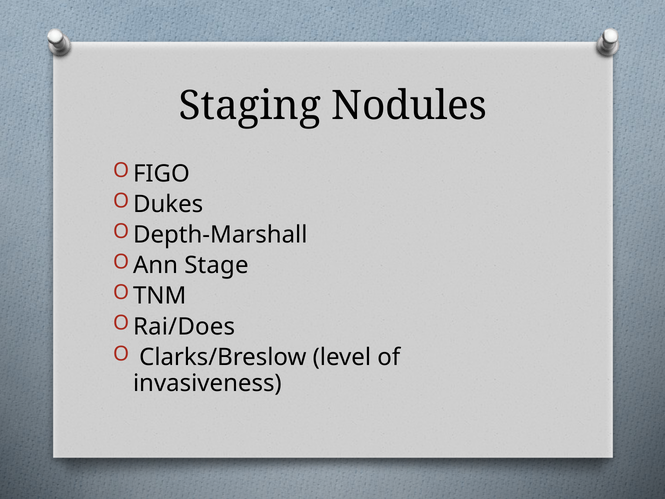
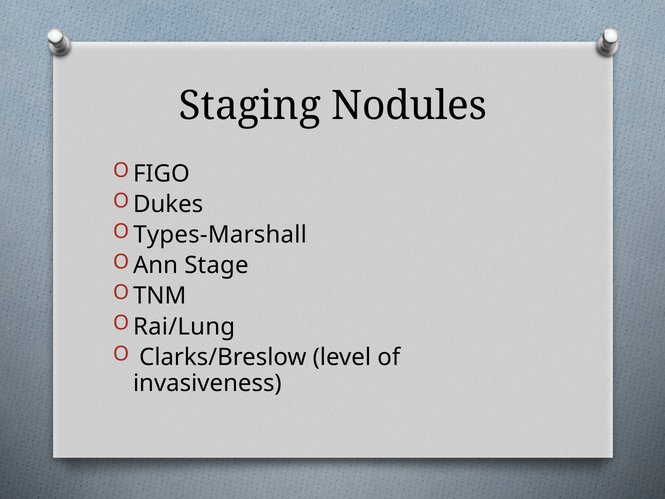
Depth-Marshall: Depth-Marshall -> Types-Marshall (220, 235)
Rai/Does: Rai/Does -> Rai/Lung (184, 326)
